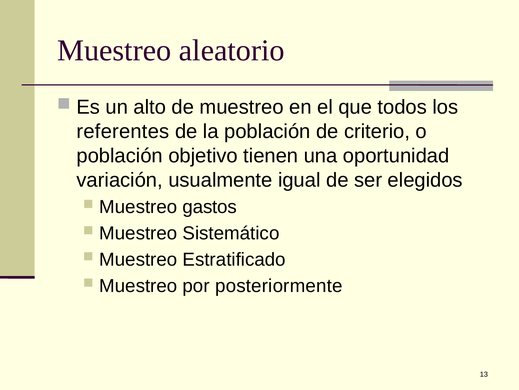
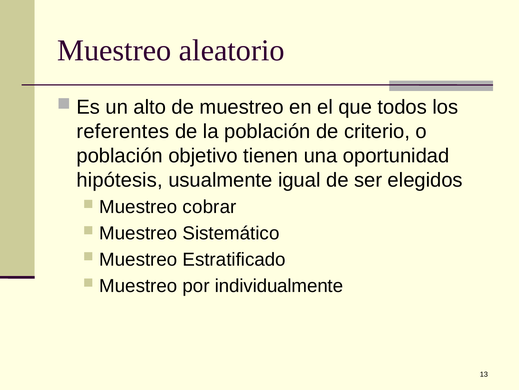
variación: variación -> hipótesis (120, 180)
gastos: gastos -> cobrar (210, 207)
posteriormente: posteriormente -> individualmente (279, 285)
